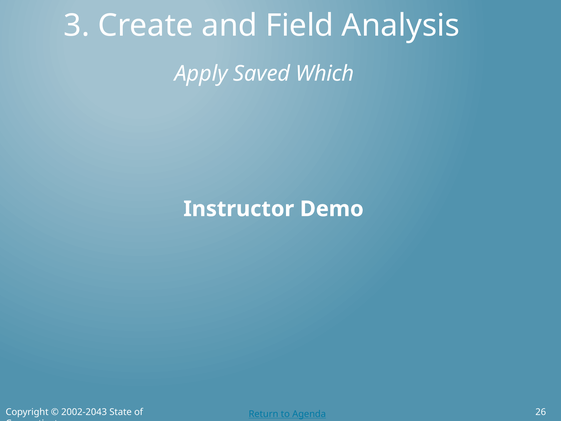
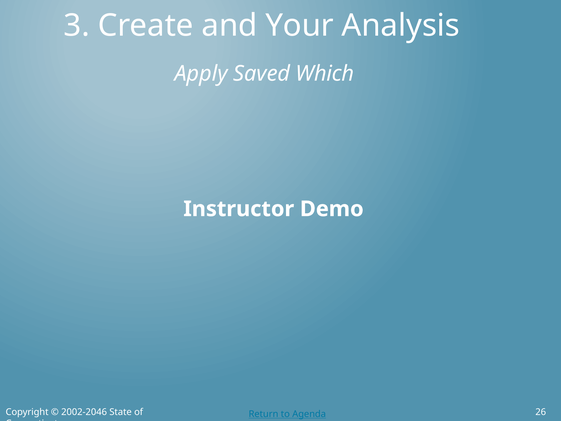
Field: Field -> Your (300, 26)
2002-2043: 2002-2043 -> 2002-2046 (84, 412)
